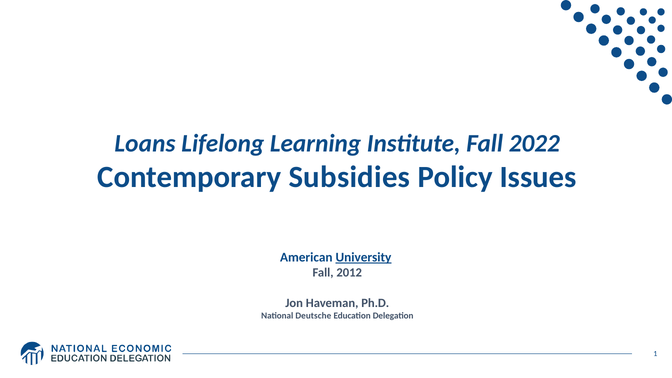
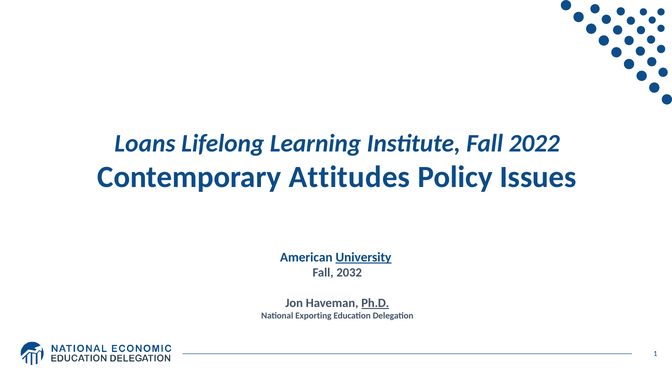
Subsidies: Subsidies -> Attitudes (349, 177)
2012: 2012 -> 2032 (349, 273)
Ph.D underline: none -> present (375, 303)
Deutsche: Deutsche -> Exporting (313, 316)
